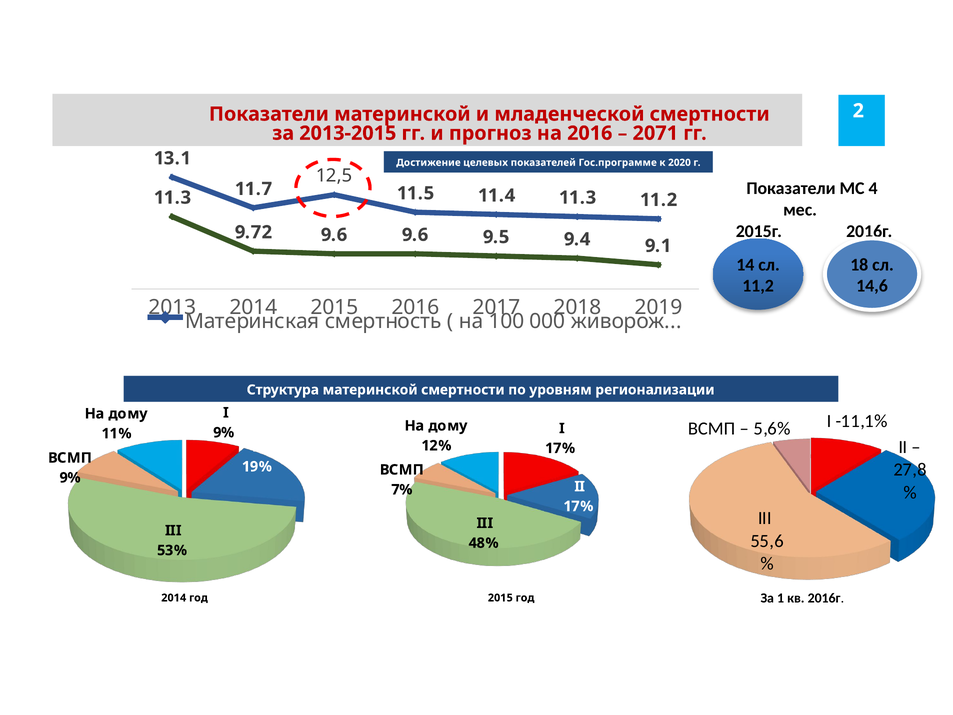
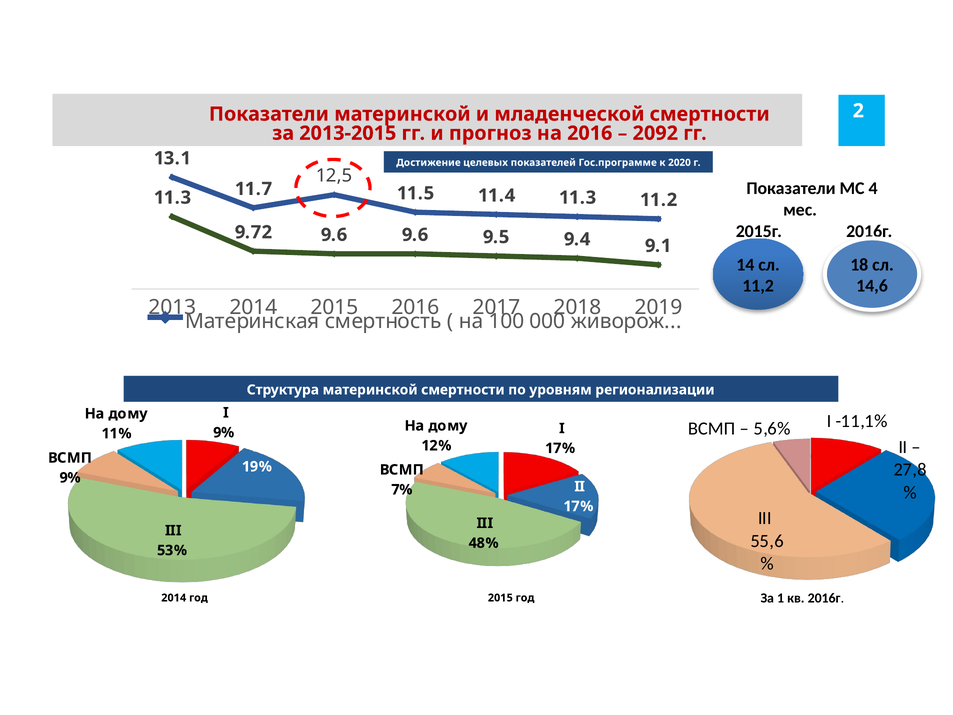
2071: 2071 -> 2092 (655, 133)
